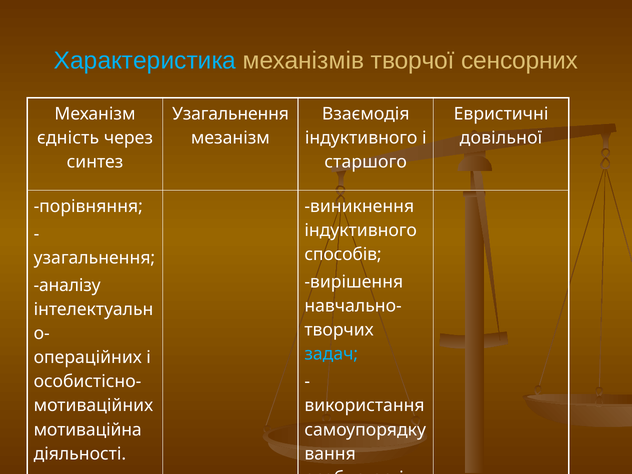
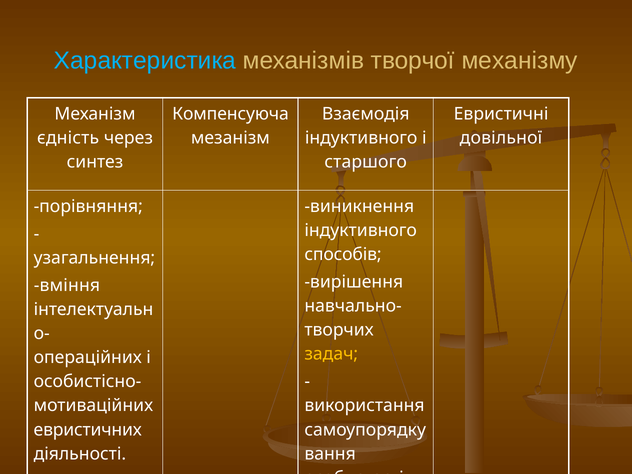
сенсорних: сенсорних -> механізму (520, 60)
Узагальнення: Узагальнення -> Компенсуюча (230, 114)
аналізу: аналізу -> вміння (67, 286)
задач colour: light blue -> yellow (331, 354)
мотиваційна: мотиваційна -> евристичних (88, 430)
